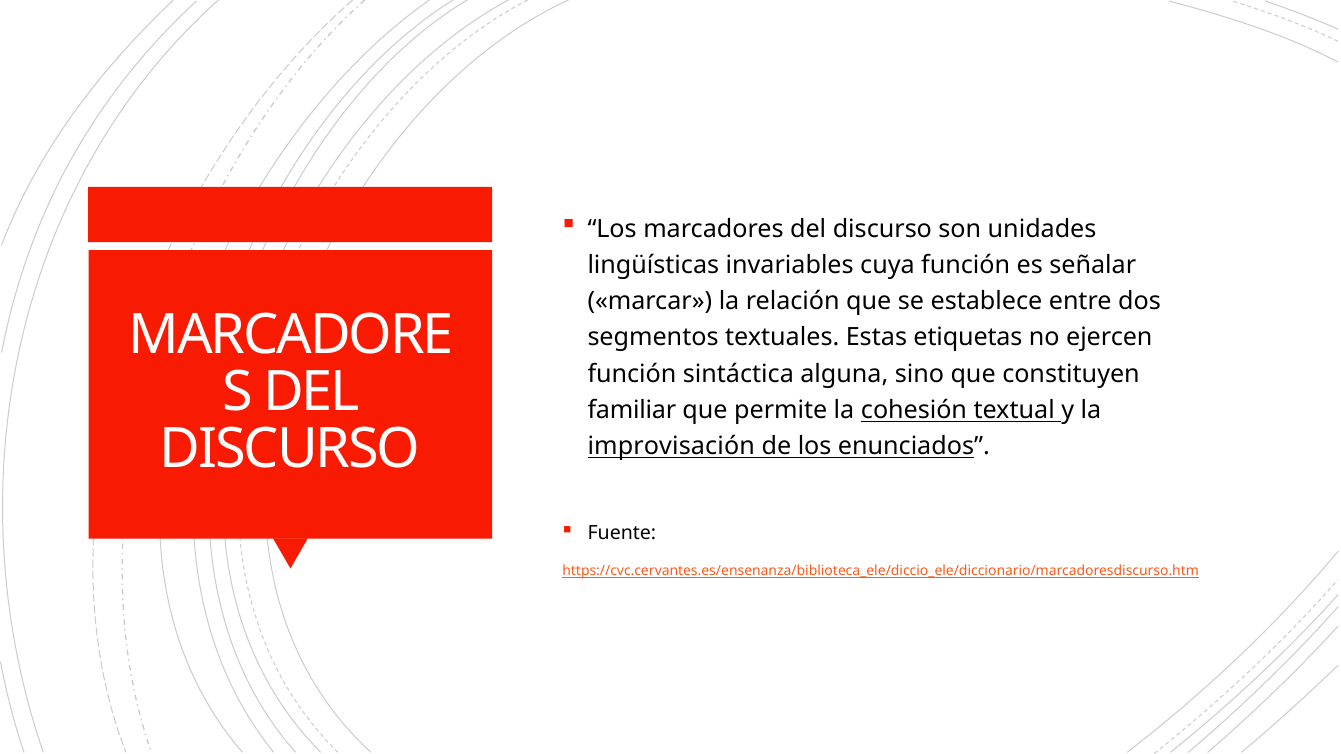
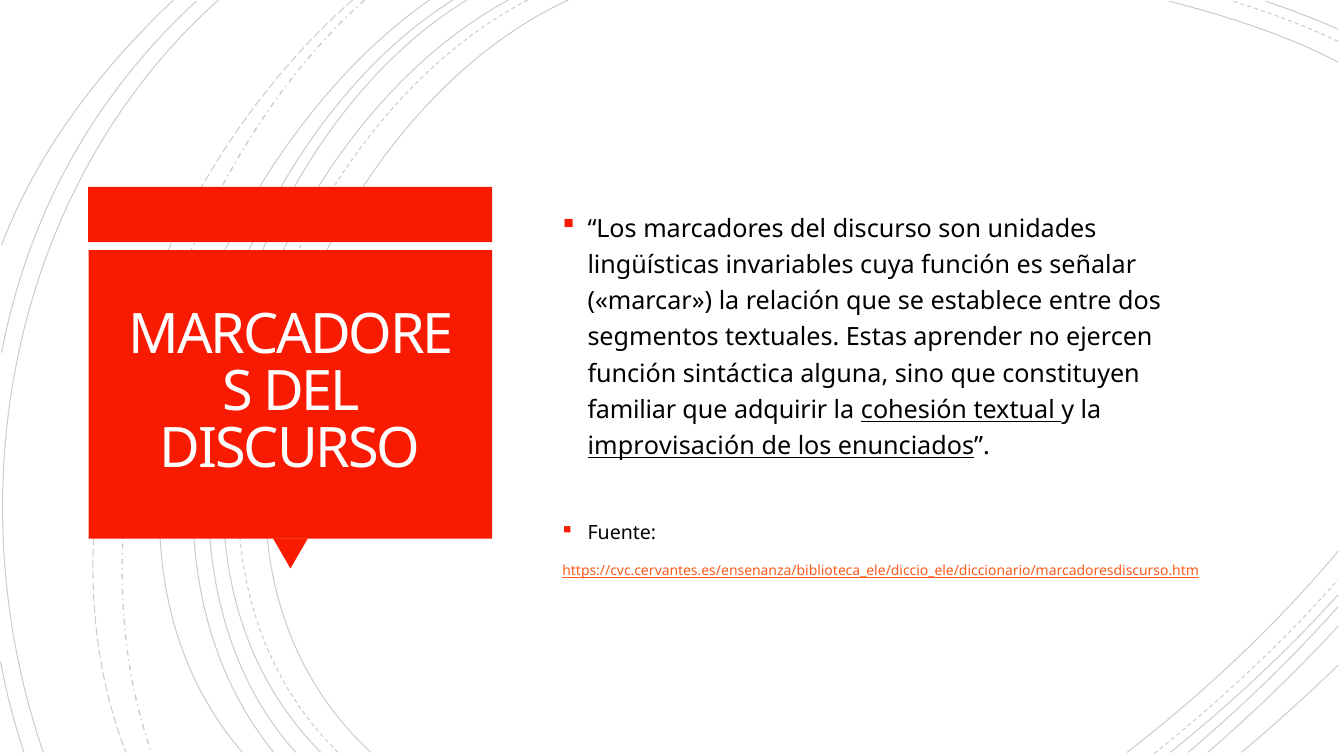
etiquetas: etiquetas -> aprender (968, 338)
permite: permite -> adquirir (781, 410)
